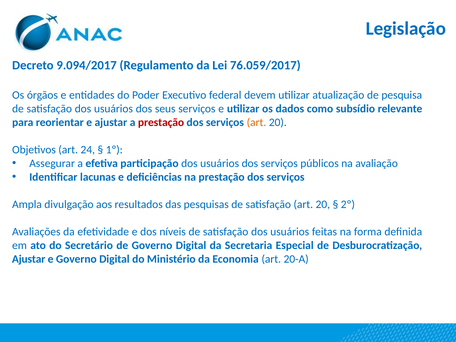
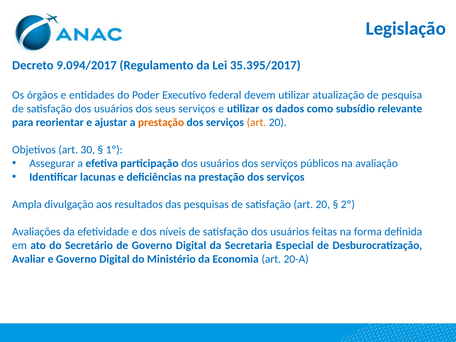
76.059/2017: 76.059/2017 -> 35.395/2017 (265, 65)
prestação colour: red -> orange (161, 122)
24: 24 -> 30 (88, 150)
Ajustar: Ajustar -> Avaliar (29, 259)
